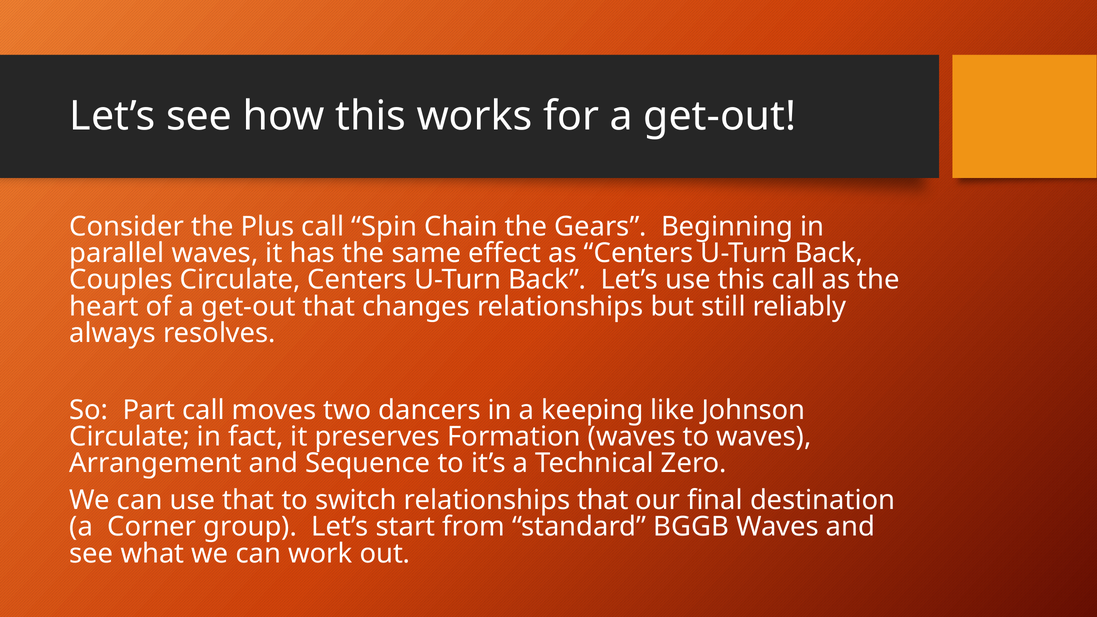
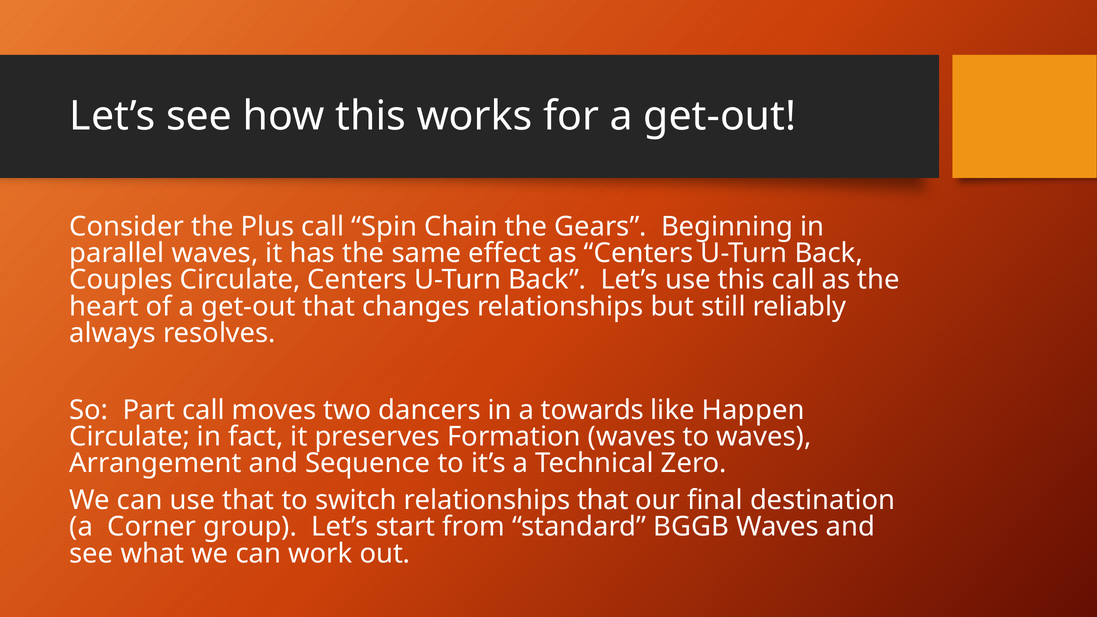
keeping: keeping -> towards (592, 410)
Johnson: Johnson -> Happen (753, 410)
